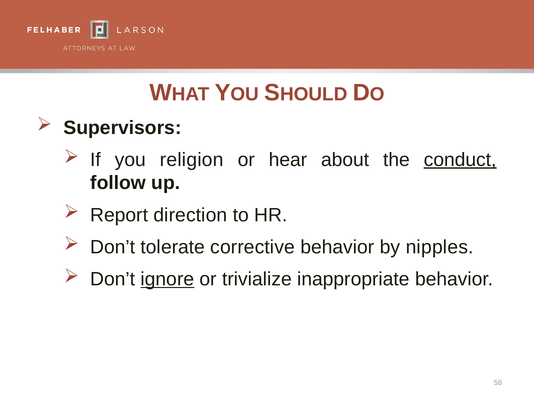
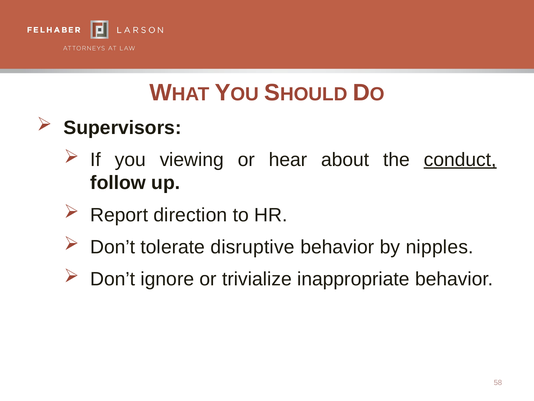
religion: religion -> viewing (192, 160)
corrective: corrective -> disruptive (253, 247)
ignore underline: present -> none (167, 279)
